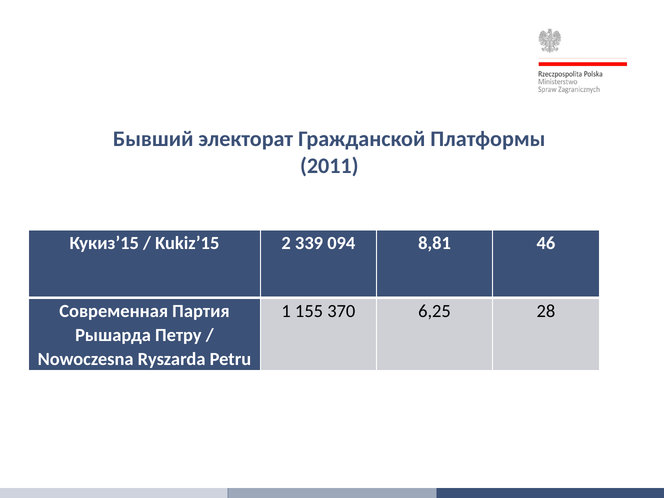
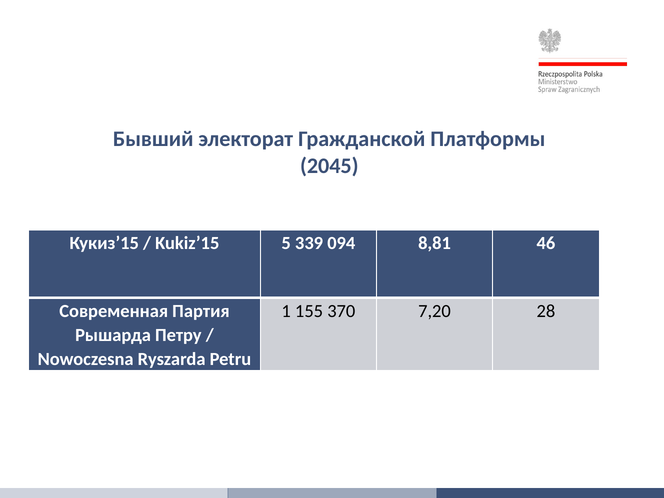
2011: 2011 -> 2045 (329, 166)
2: 2 -> 5 (286, 243)
6,25: 6,25 -> 7,20 (434, 311)
